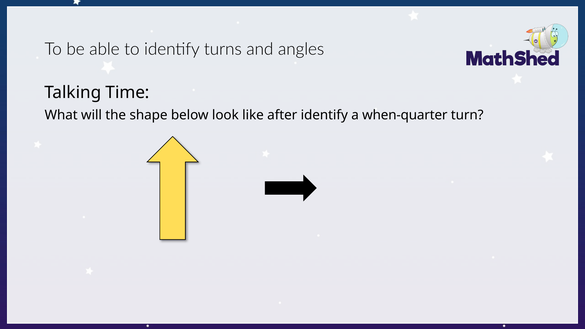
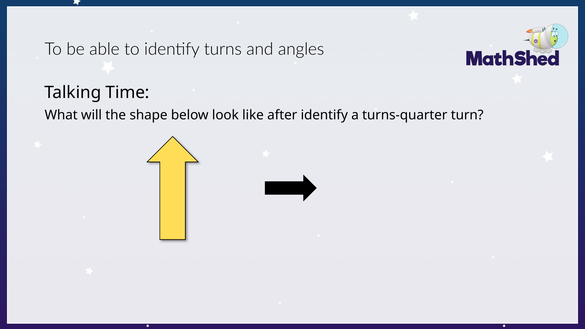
when-quarter: when-quarter -> turns-quarter (405, 115)
